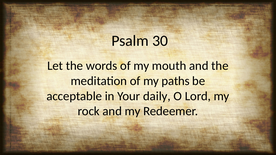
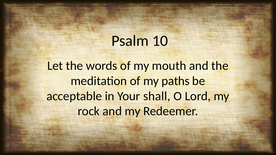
30: 30 -> 10 (160, 41)
daily: daily -> shall (157, 96)
